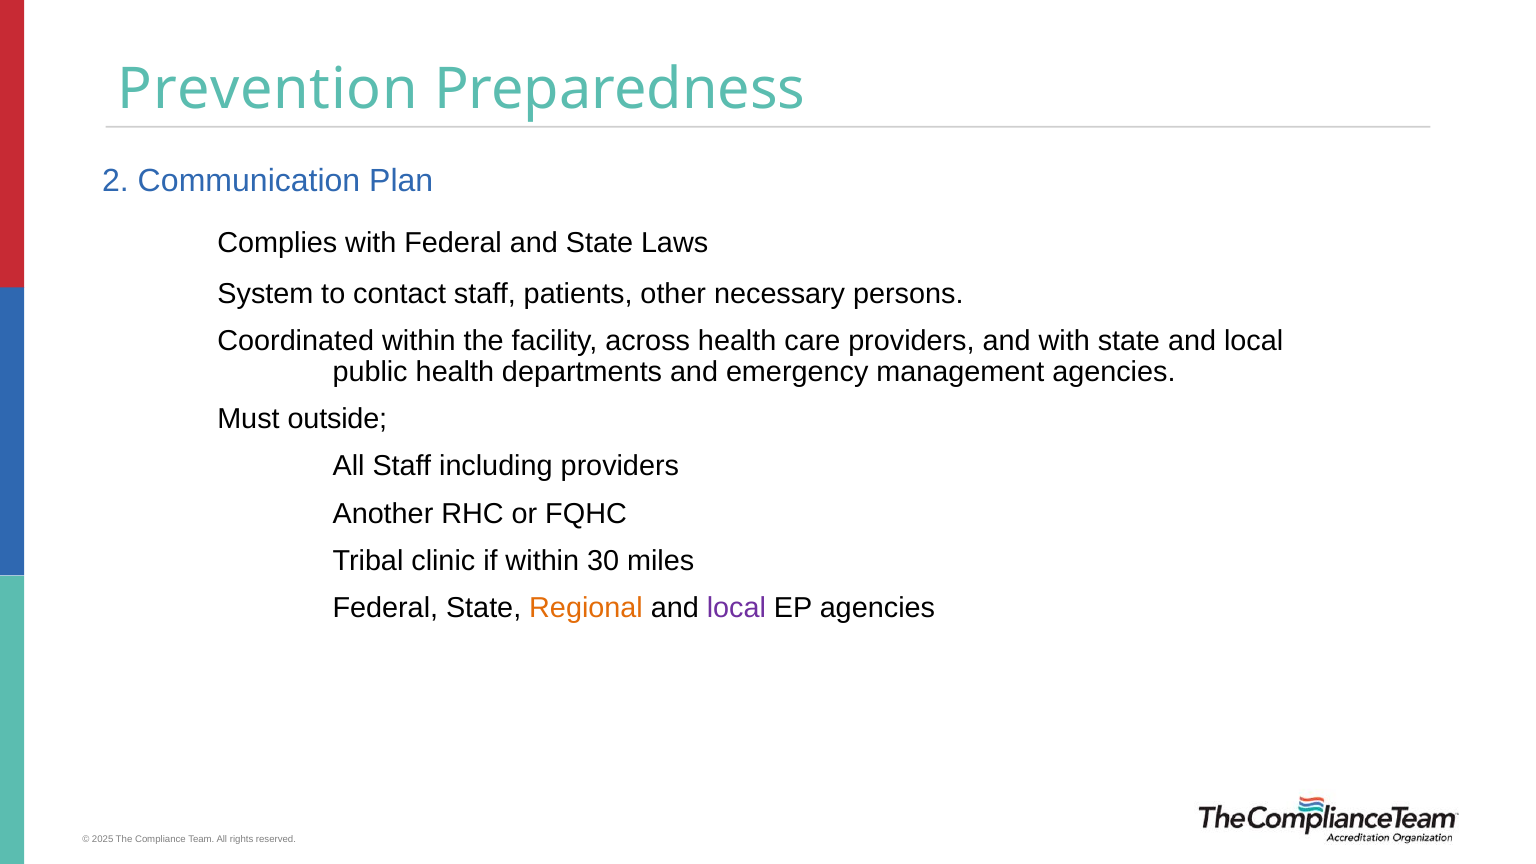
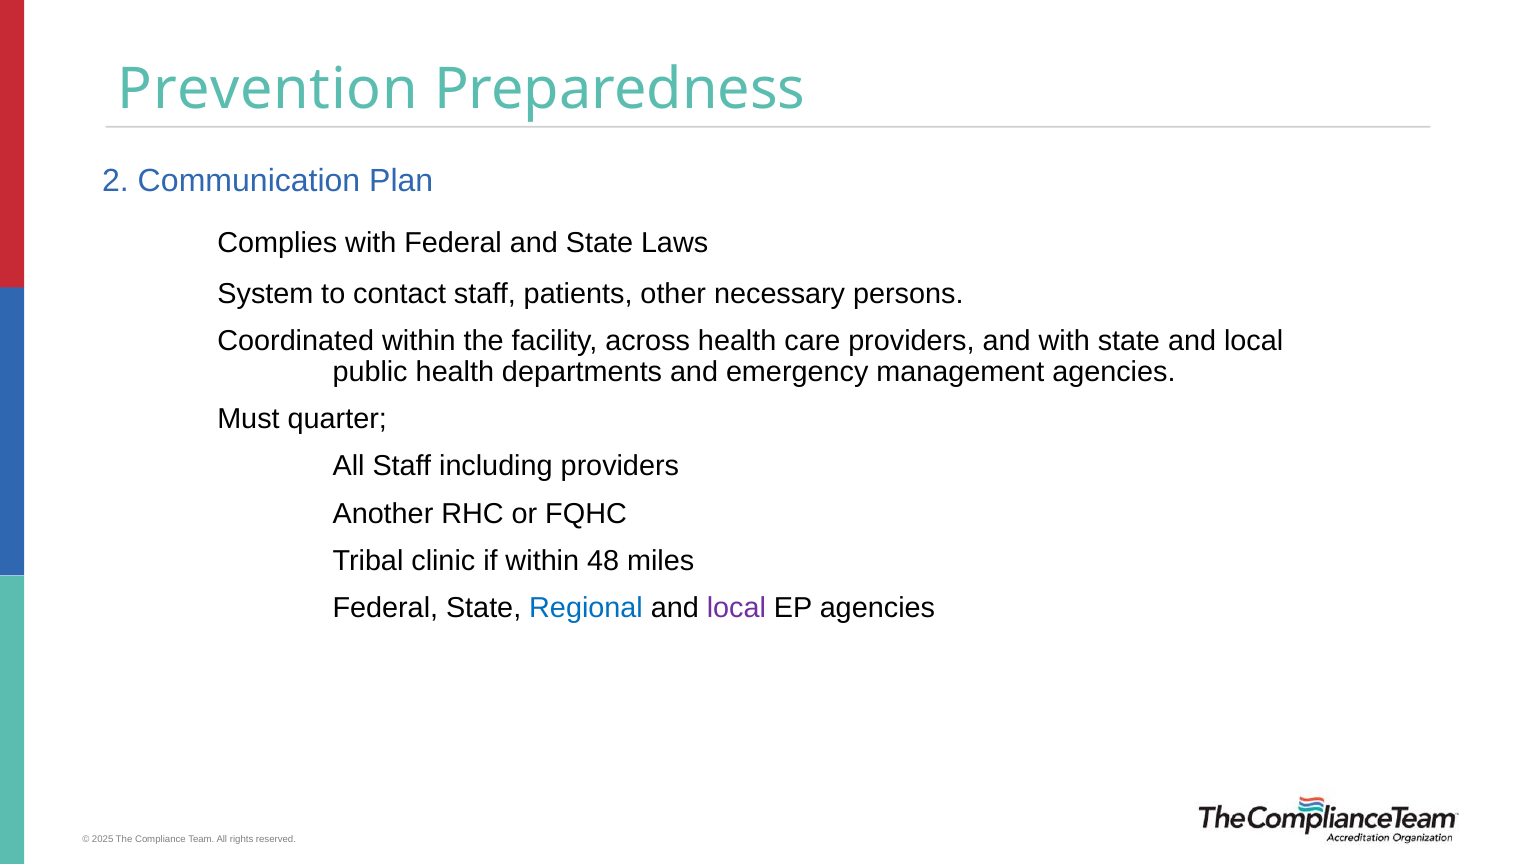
outside: outside -> quarter (337, 419)
30: 30 -> 48 (603, 561)
Regional colour: orange -> blue (586, 608)
